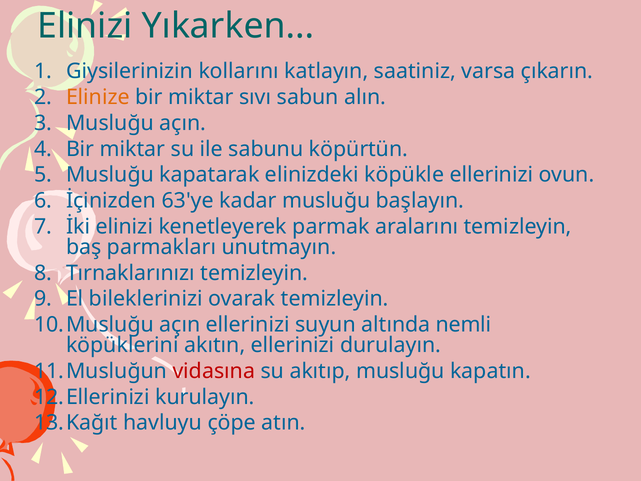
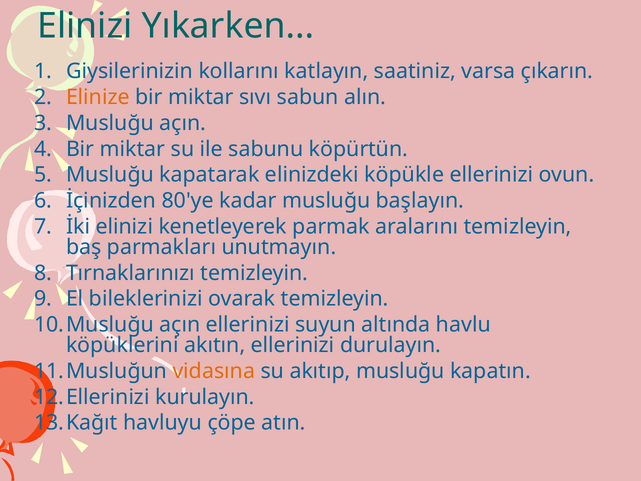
63'ye: 63'ye -> 80'ye (188, 201)
nemli: nemli -> havlu (463, 325)
vidasına colour: red -> orange (214, 371)
